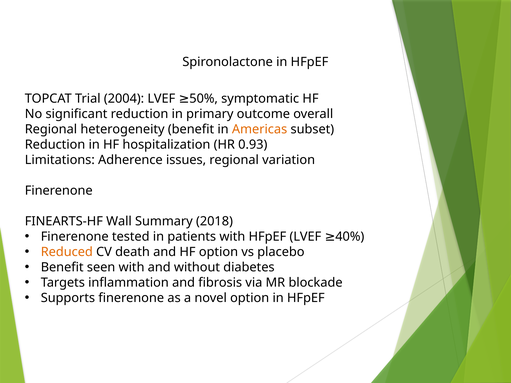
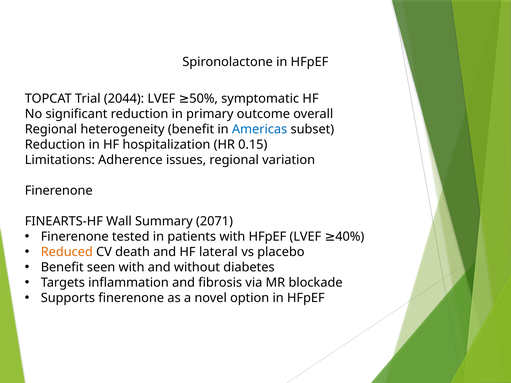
2004: 2004 -> 2044 (124, 99)
Americas colour: orange -> blue (260, 130)
0.93: 0.93 -> 0.15 (253, 145)
2018: 2018 -> 2071 (214, 221)
HF option: option -> lateral (218, 252)
